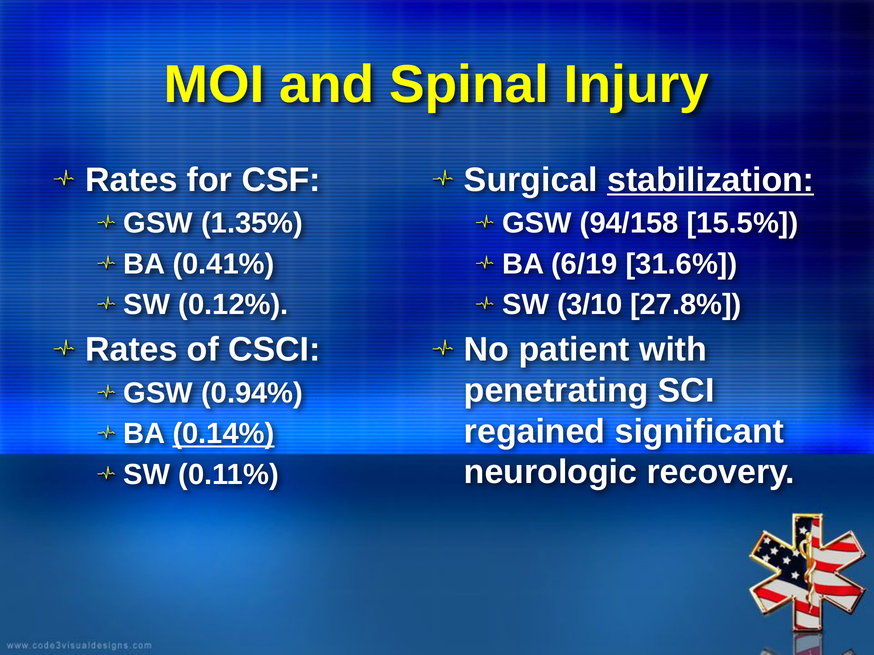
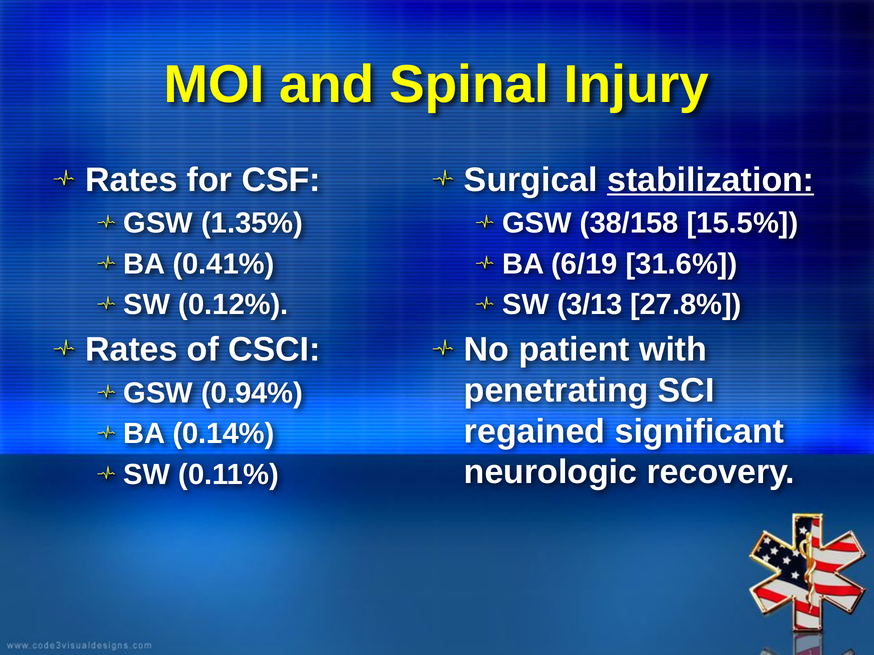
94/158: 94/158 -> 38/158 (629, 223)
3/10: 3/10 -> 3/13 (590, 305)
0.14% underline: present -> none (223, 434)
